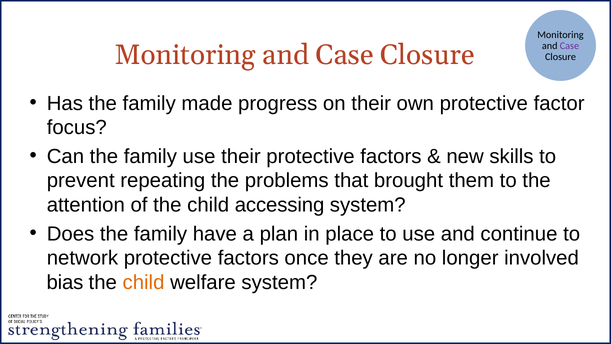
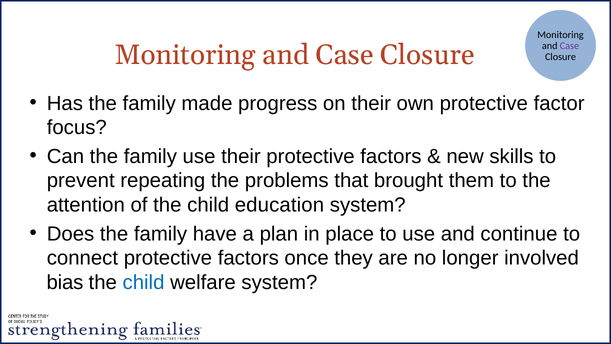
accessing: accessing -> education (279, 205)
network: network -> connect (82, 258)
child colour: orange -> blue (144, 282)
